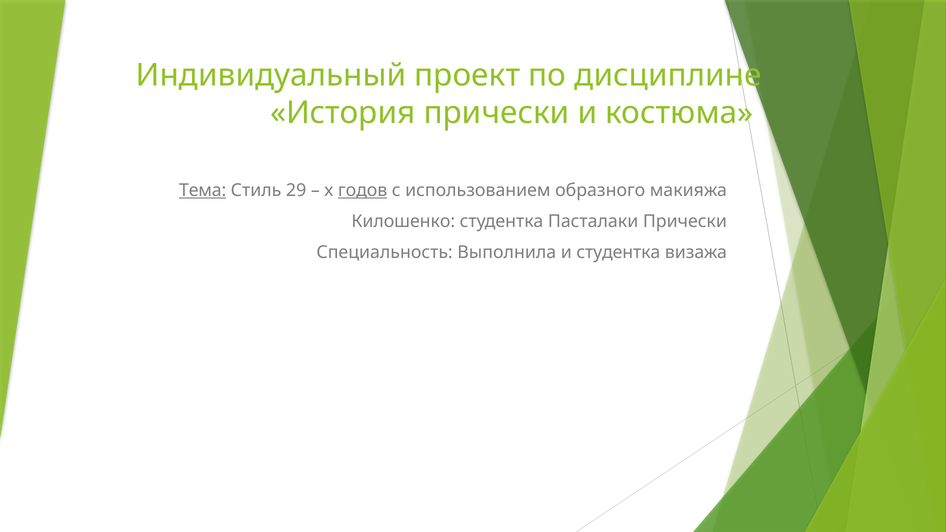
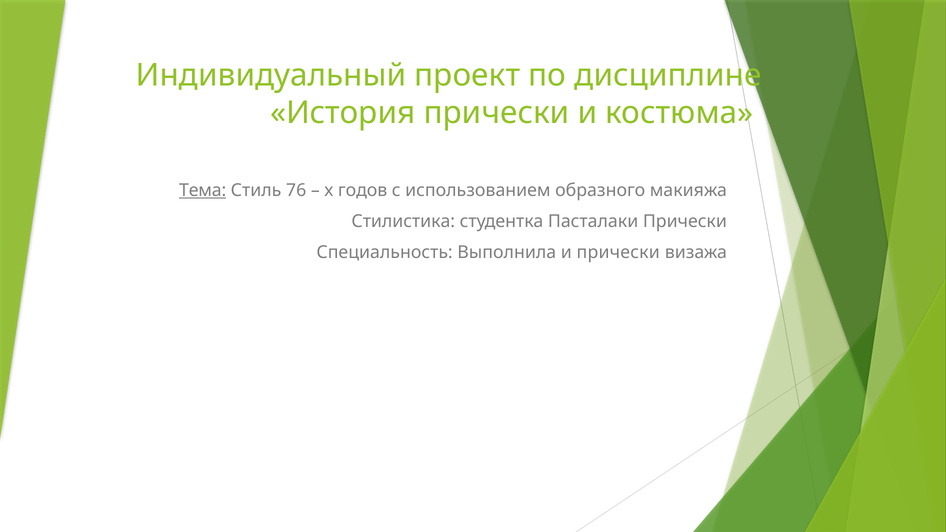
29: 29 -> 76 (296, 190)
годов underline: present -> none (363, 190)
Килошенко: Килошенко -> Стилистика (403, 222)
и студентка: студентка -> прически (618, 253)
